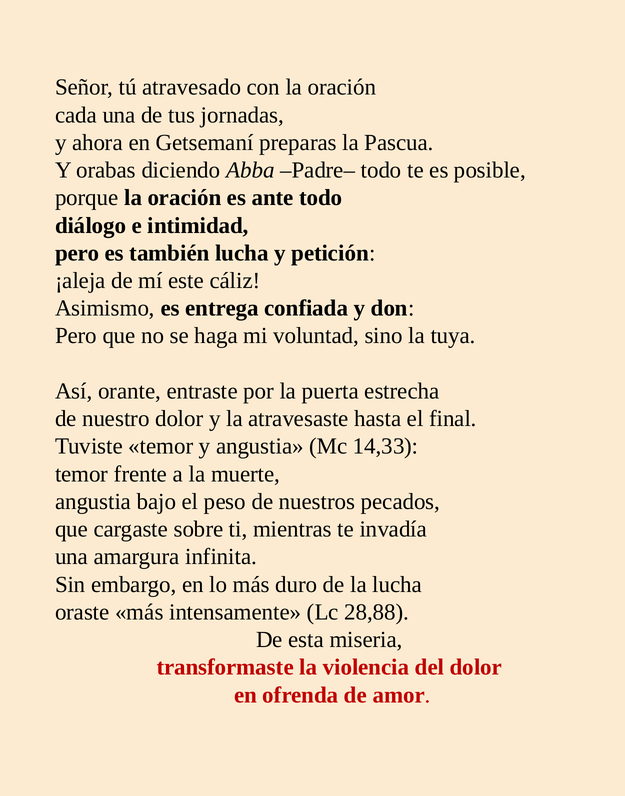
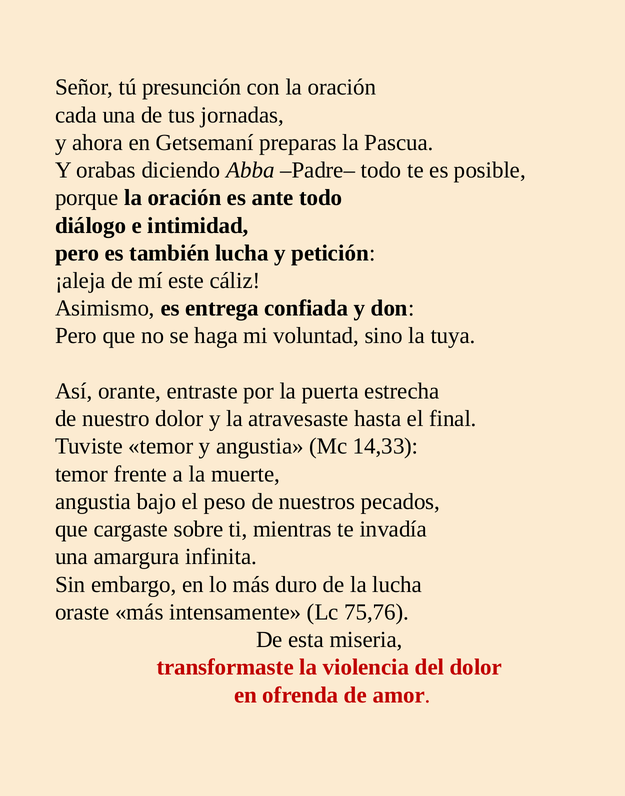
atravesado: atravesado -> presunción (192, 87)
28,88: 28,88 -> 75,76 (377, 612)
